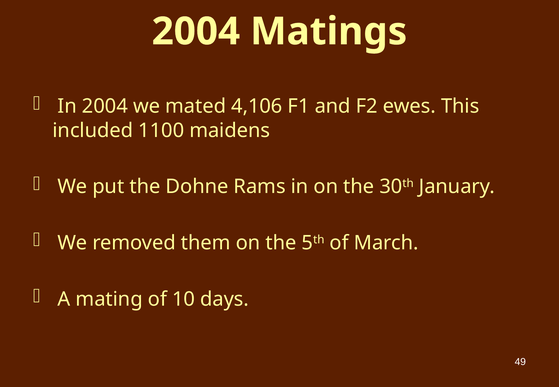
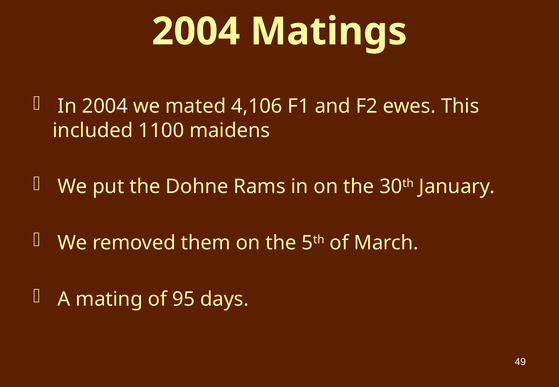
10: 10 -> 95 (184, 299)
